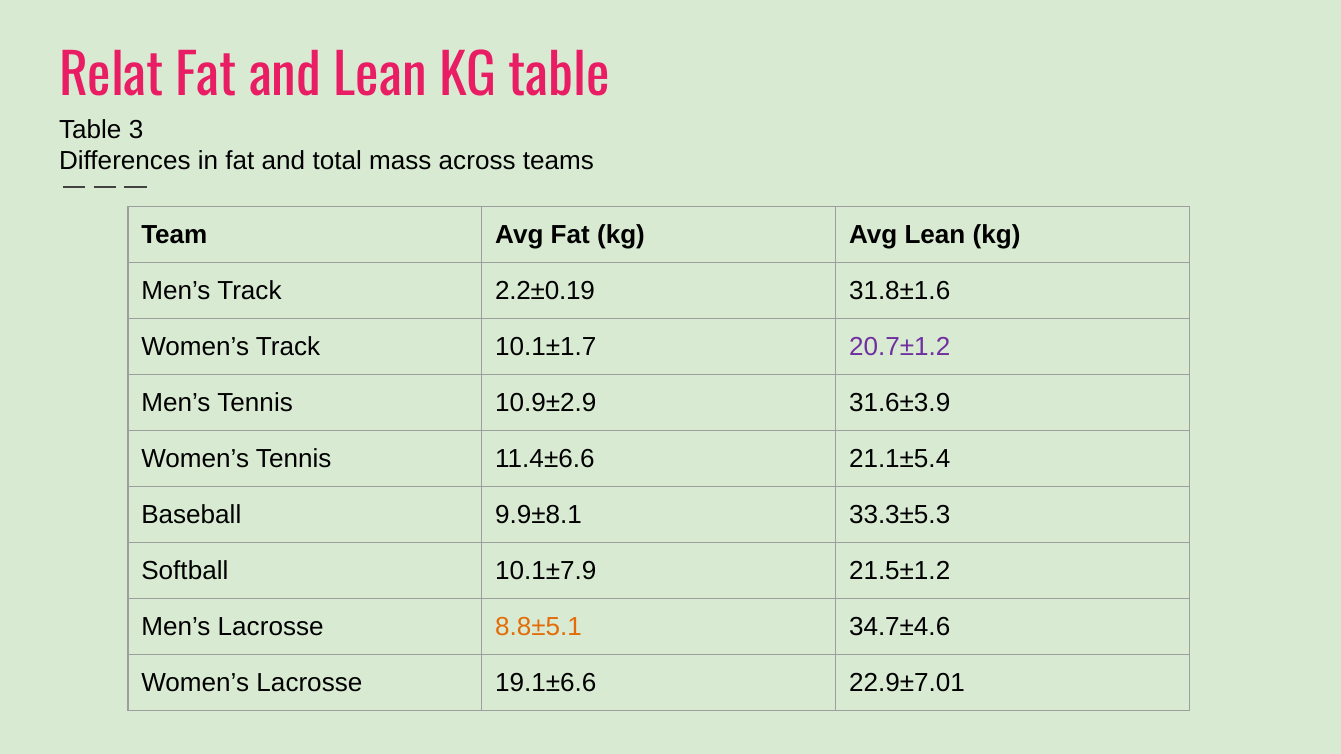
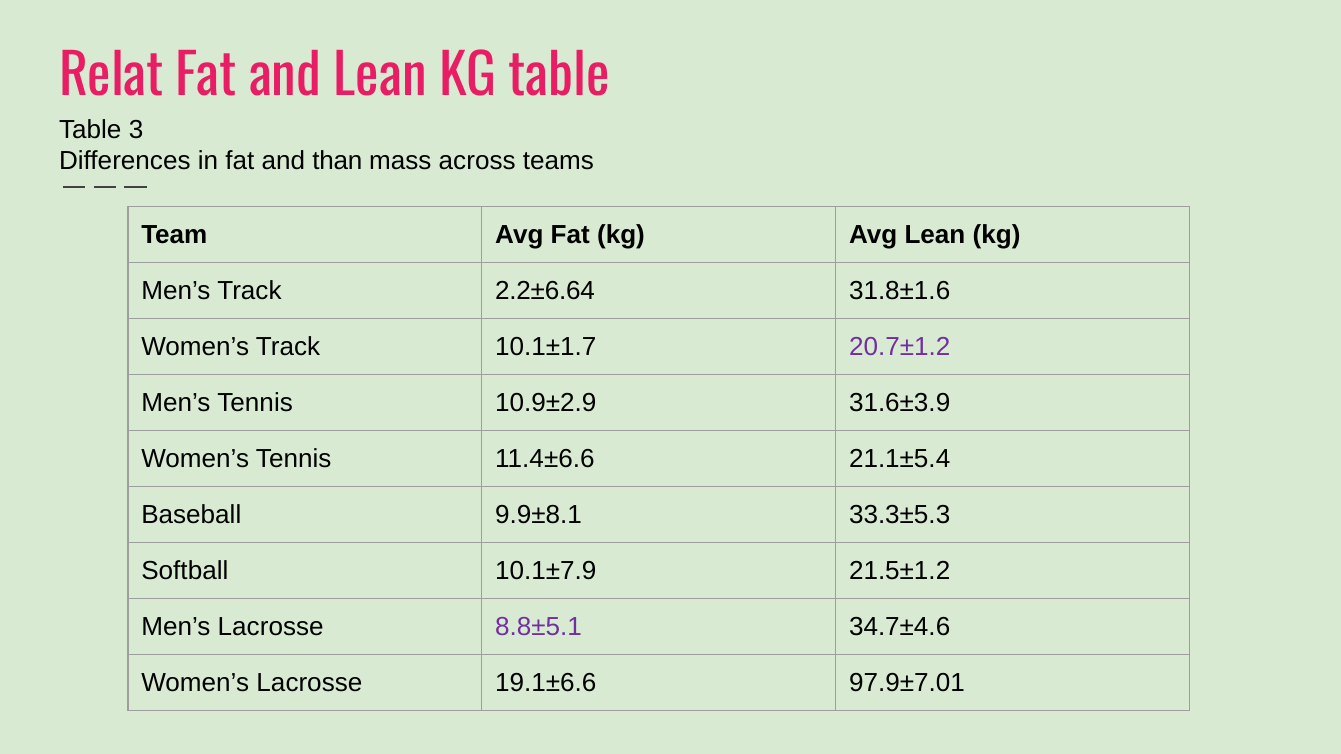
total: total -> than (337, 161)
2.2±0.19: 2.2±0.19 -> 2.2±6.64 (545, 291)
8.8±5.1 colour: orange -> purple (539, 627)
22.9±7.01: 22.9±7.01 -> 97.9±7.01 (907, 683)
